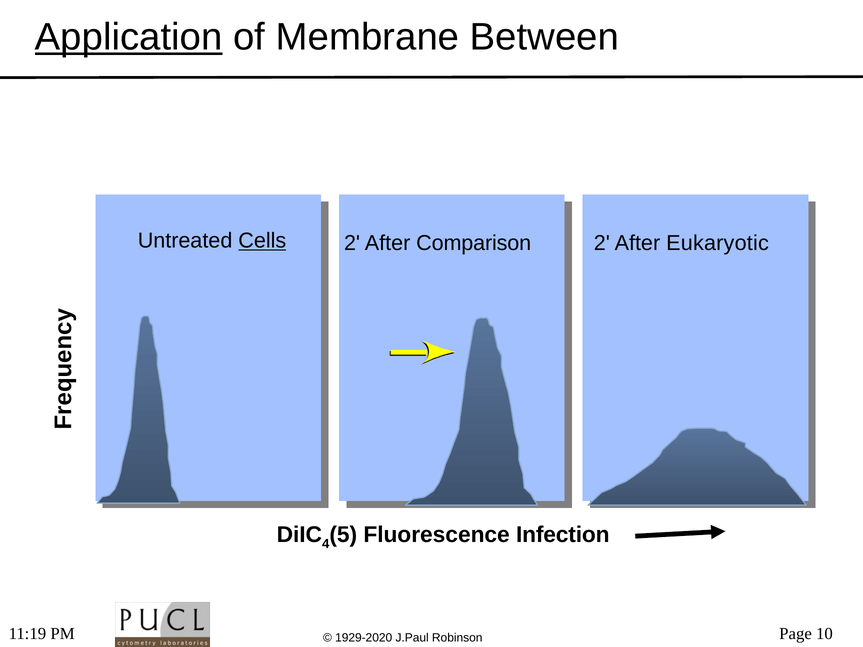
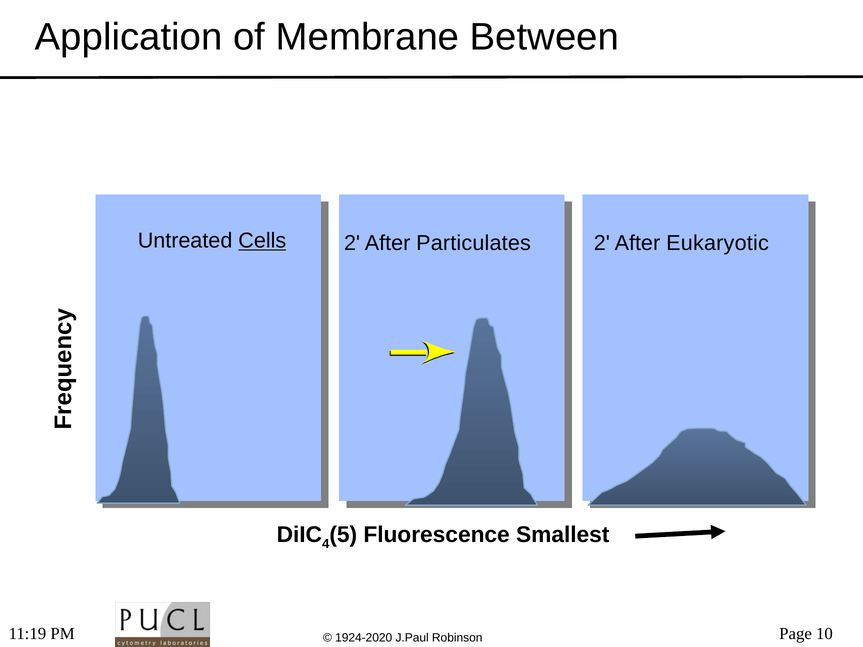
Application underline: present -> none (129, 37)
Comparison: Comparison -> Particulates (474, 243)
Infection: Infection -> Smallest (563, 535)
1929-2020: 1929-2020 -> 1924-2020 (364, 638)
